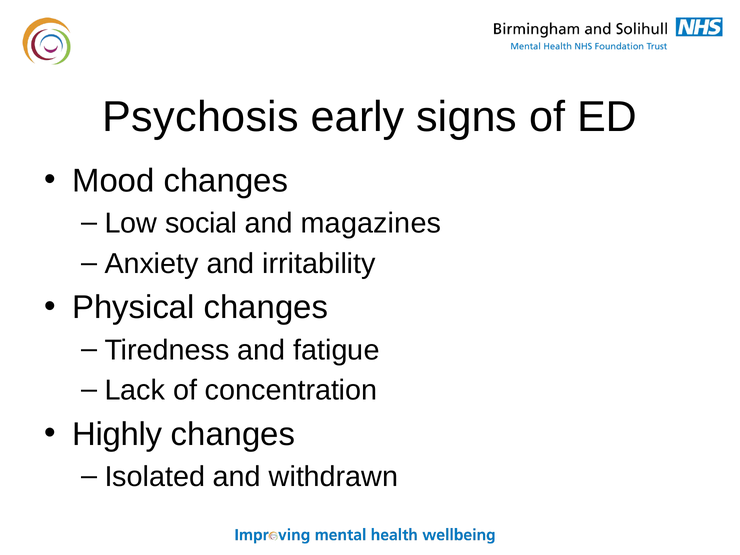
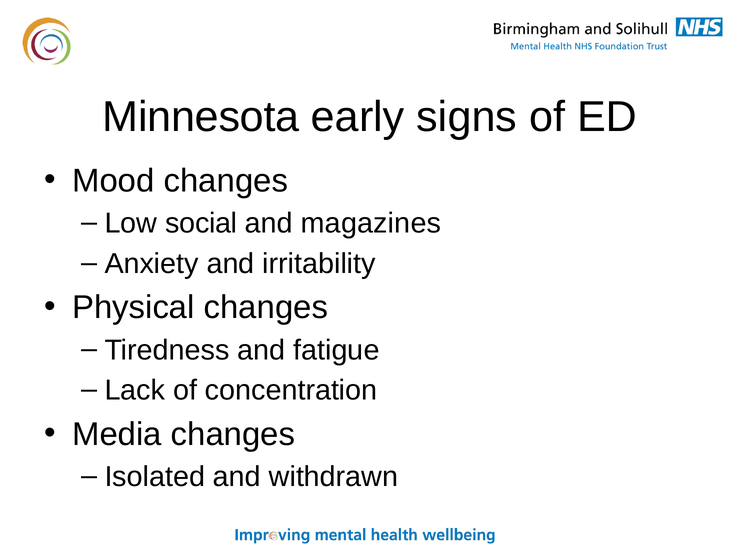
Psychosis: Psychosis -> Minnesota (201, 117)
Highly: Highly -> Media (117, 434)
